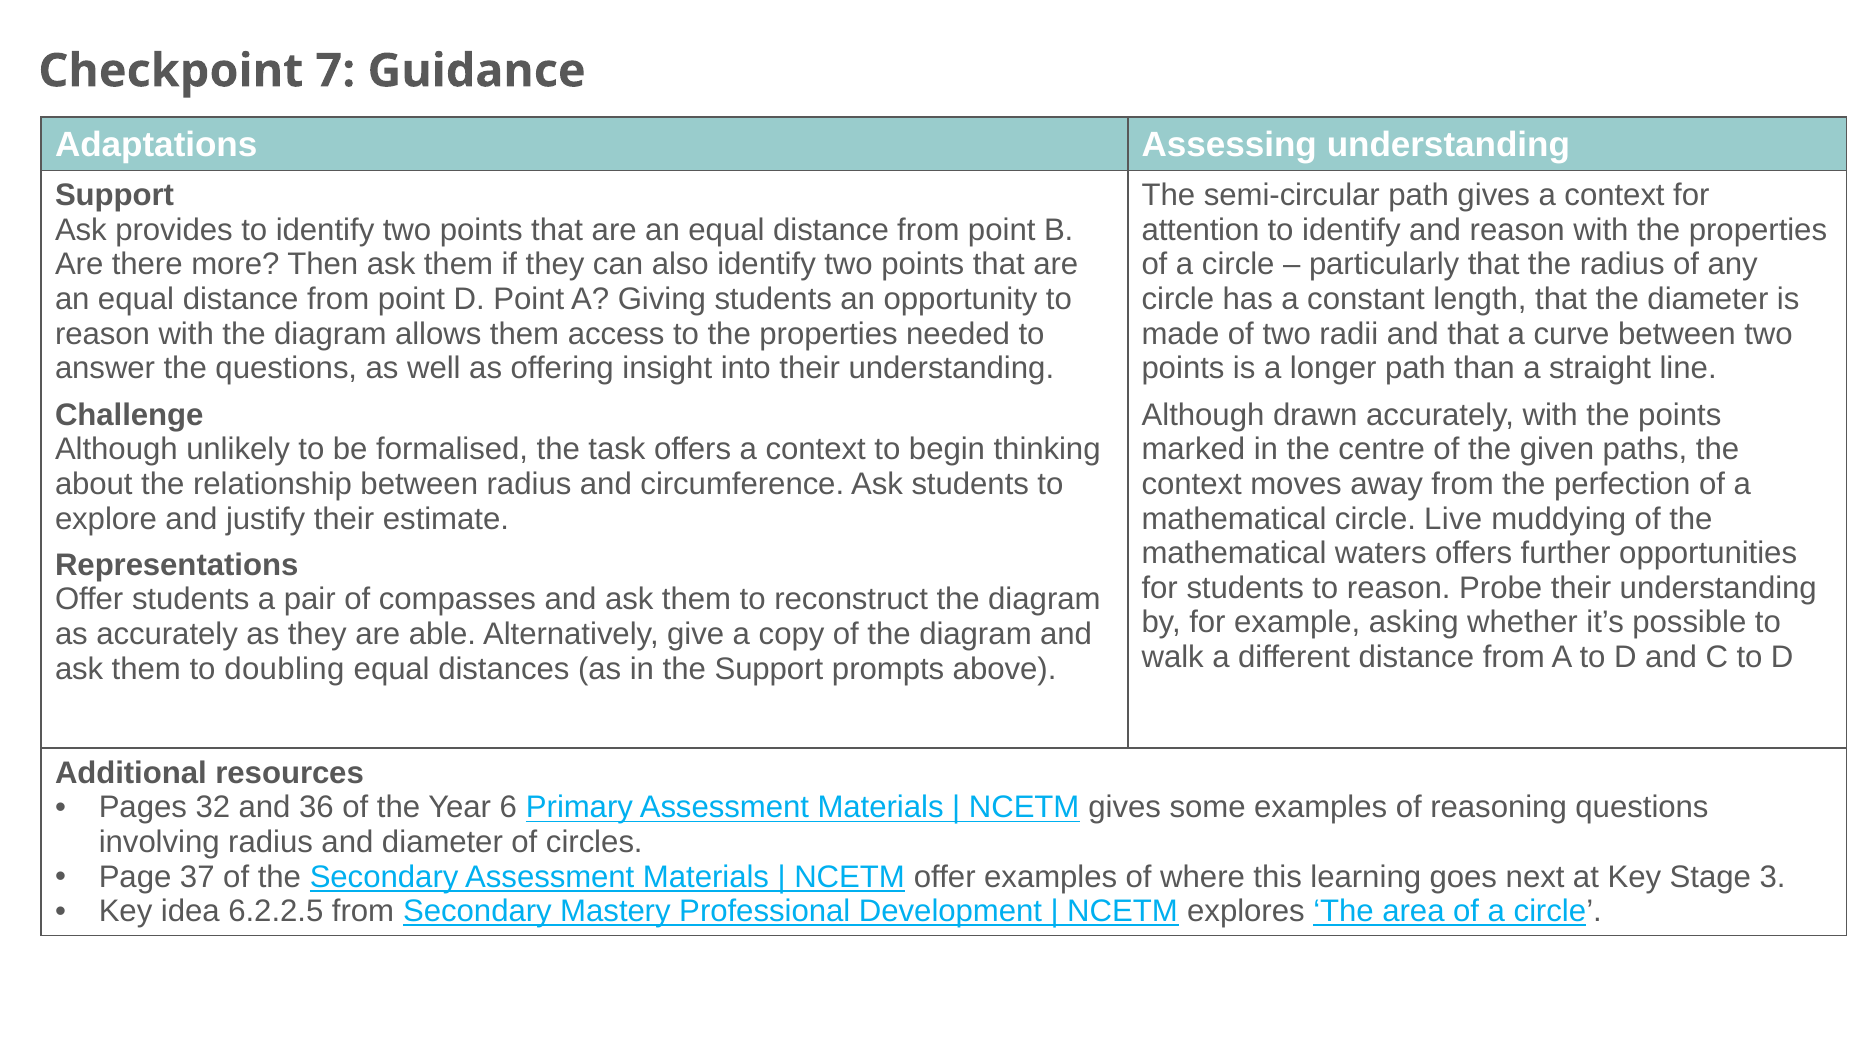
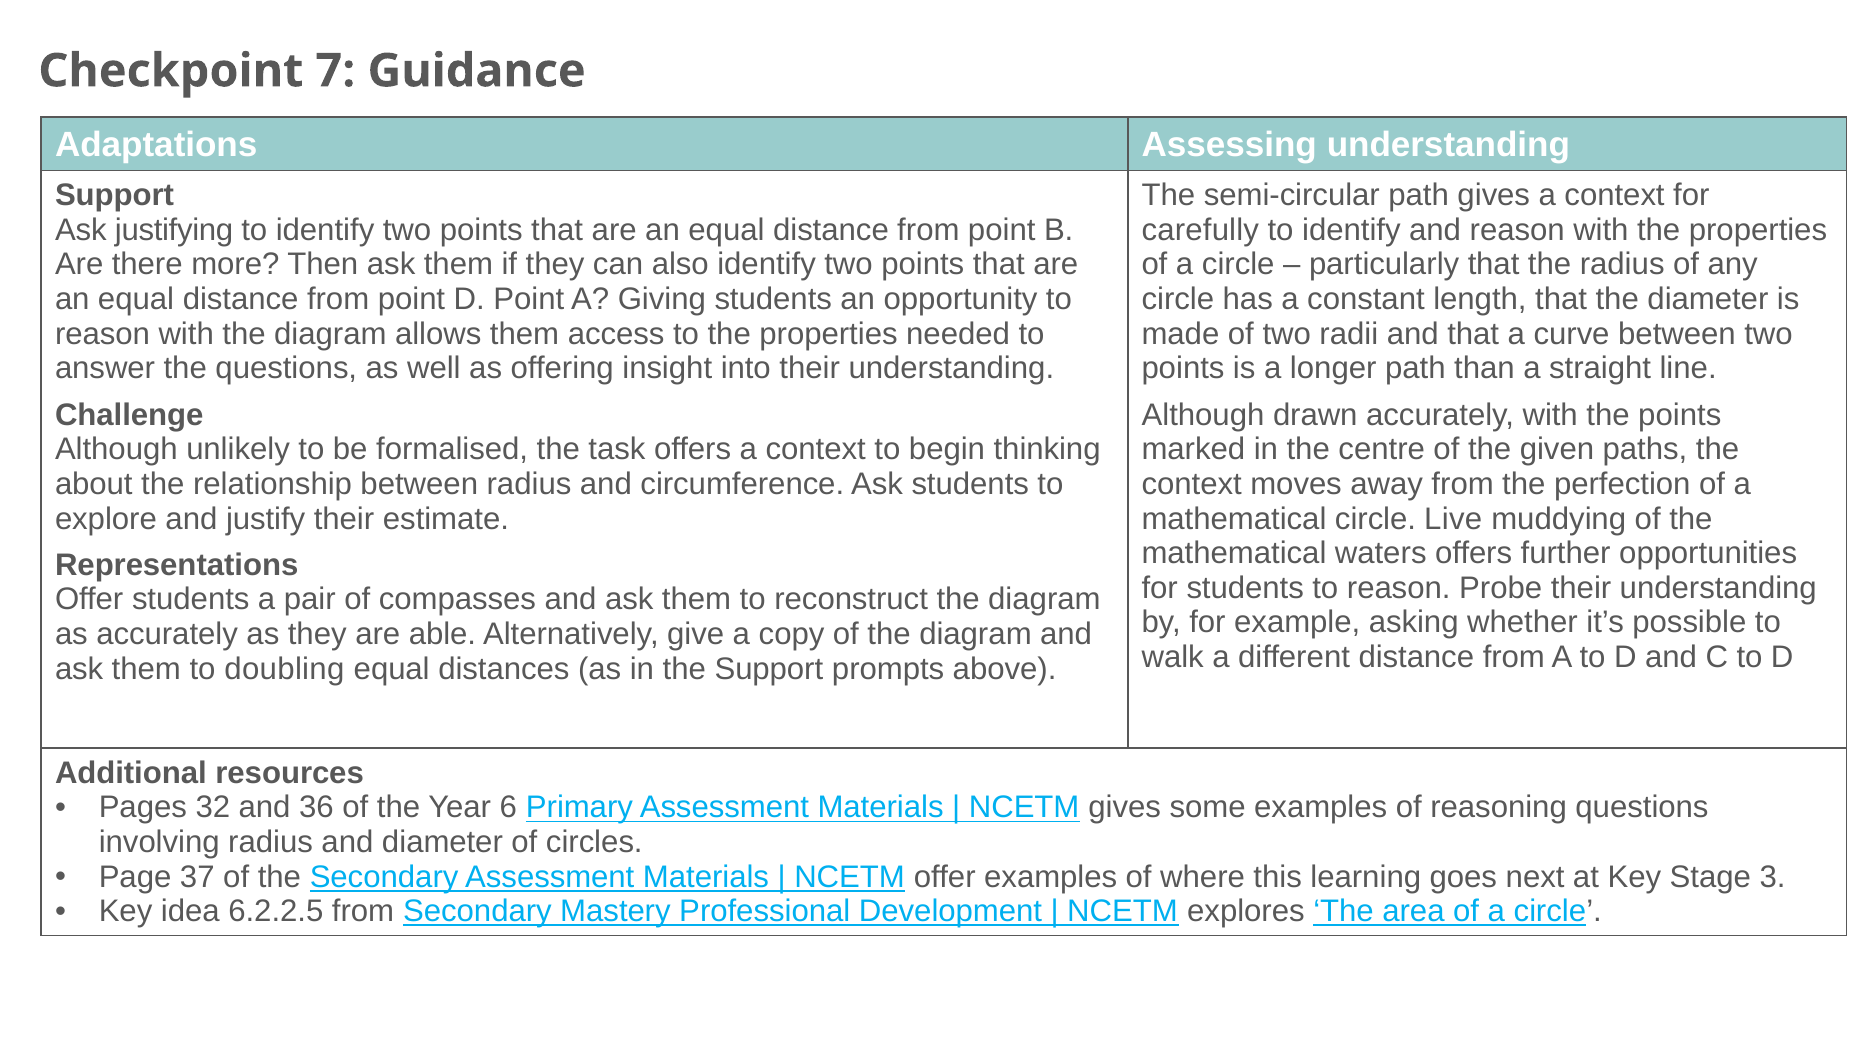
provides: provides -> justifying (174, 230)
attention: attention -> carefully (1200, 230)
